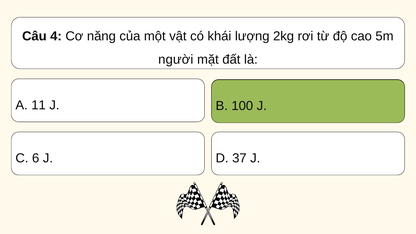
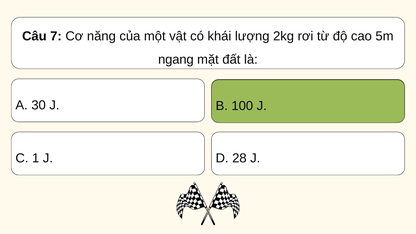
4: 4 -> 7 (56, 36)
người: người -> ngang (176, 60)
11: 11 -> 30 (39, 105)
6: 6 -> 1 (36, 158)
37: 37 -> 28 (239, 158)
